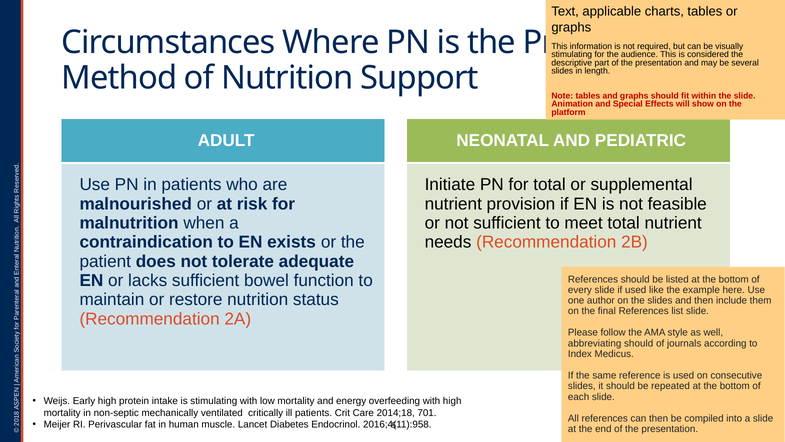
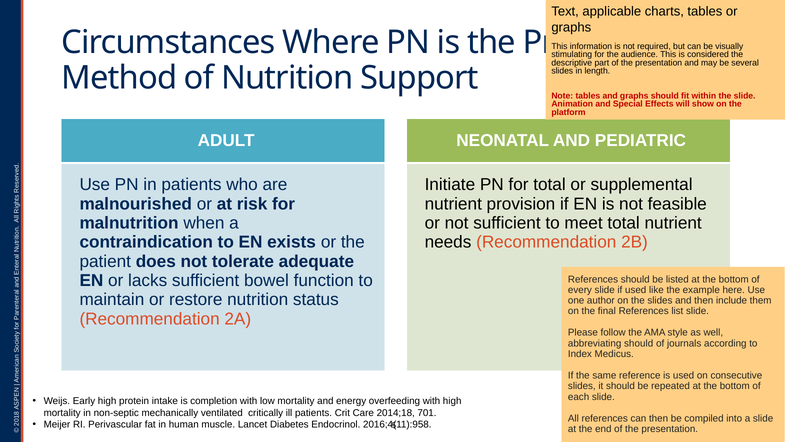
is stimulating: stimulating -> completion (214, 401)
